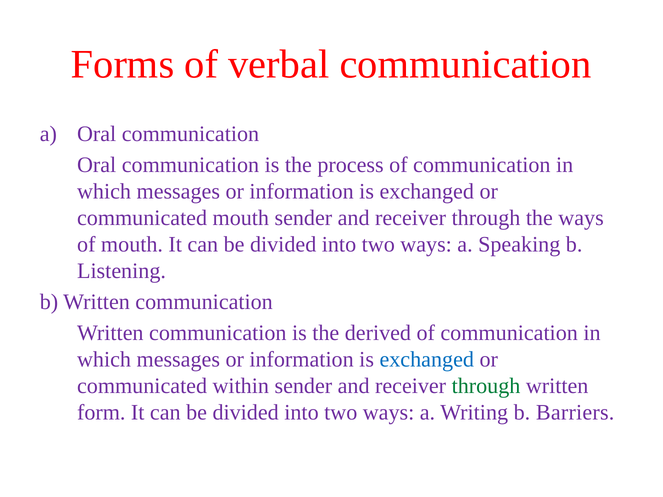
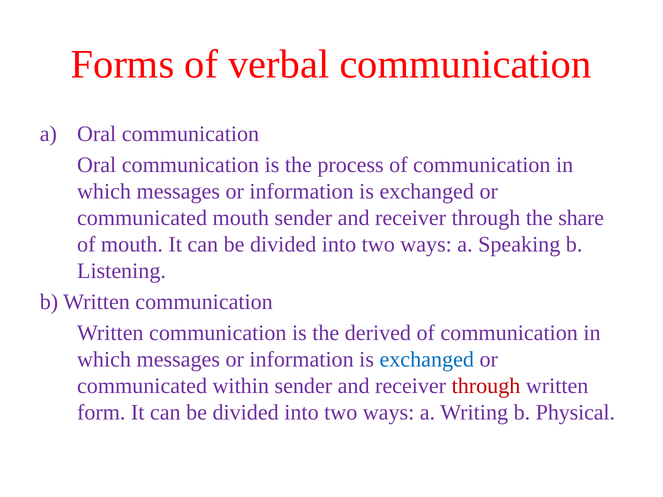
the ways: ways -> share (581, 218)
through colour: green -> red (486, 386)
Barriers: Barriers -> Physical (575, 413)
